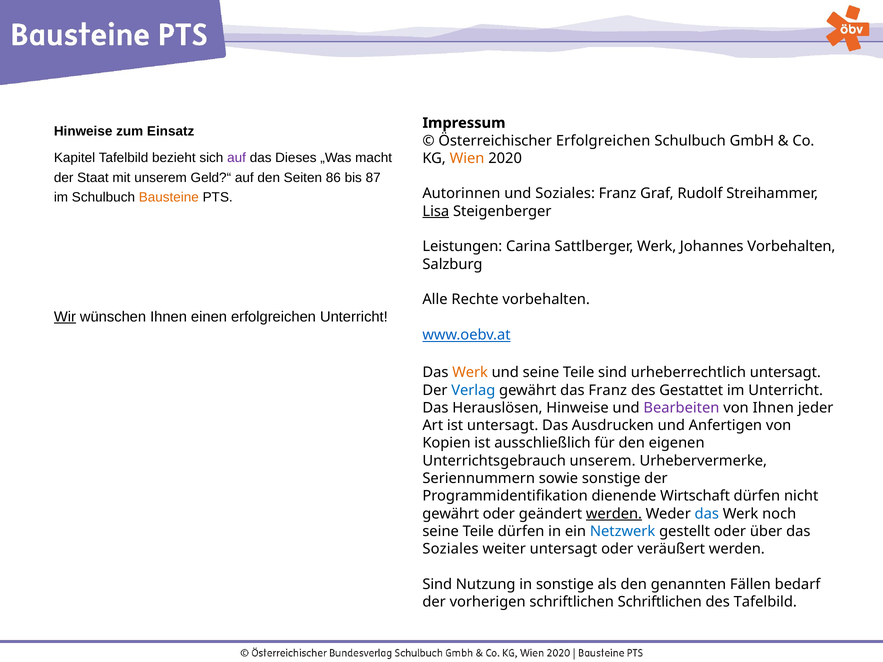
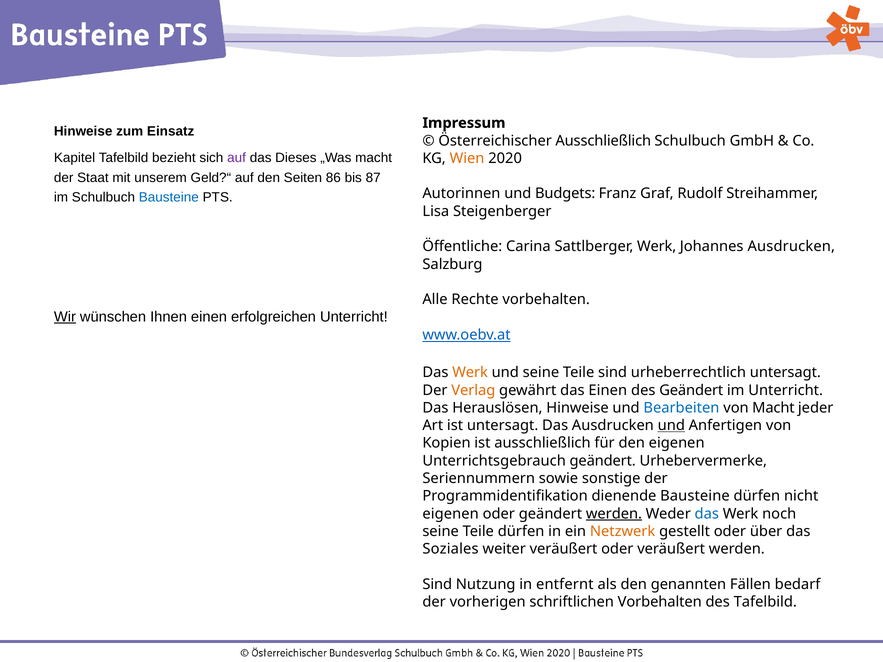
Österreichischer Erfolgreichen: Erfolgreichen -> Ausschließlich (603, 141)
und Soziales: Soziales -> Budgets (565, 194)
Bausteine colour: orange -> blue (169, 197)
Lisa underline: present -> none (436, 211)
Leistungen: Leistungen -> Öffentliche (462, 247)
Johannes Vorbehalten: Vorbehalten -> Ausdrucken (791, 247)
Verlag colour: blue -> orange (473, 390)
das Franz: Franz -> Einen (608, 390)
des Gestattet: Gestattet -> Geändert (691, 390)
Bearbeiten colour: purple -> blue (681, 408)
von Ihnen: Ihnen -> Macht (773, 408)
und underline: none -> present (671, 426)
Unterrichtsgebrauch unserem: unserem -> geändert (603, 461)
dienende Wirtschaft: Wirtschaft -> Bausteine (695, 496)
gewährt: gewährt -> eigenen (451, 514)
Netzwerk colour: blue -> orange (623, 532)
weiter untersagt: untersagt -> veräußert (564, 549)
in sonstige: sonstige -> entfernt (565, 585)
schriftlichen Schriftlichen: Schriftlichen -> Vorbehalten (660, 602)
